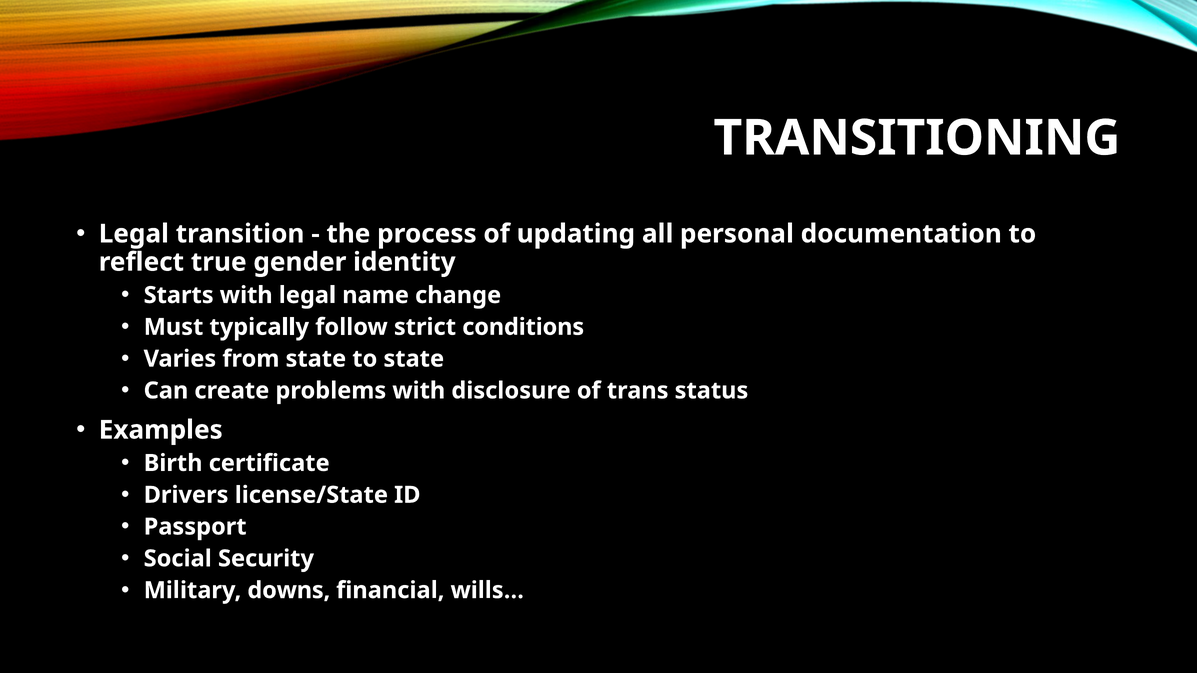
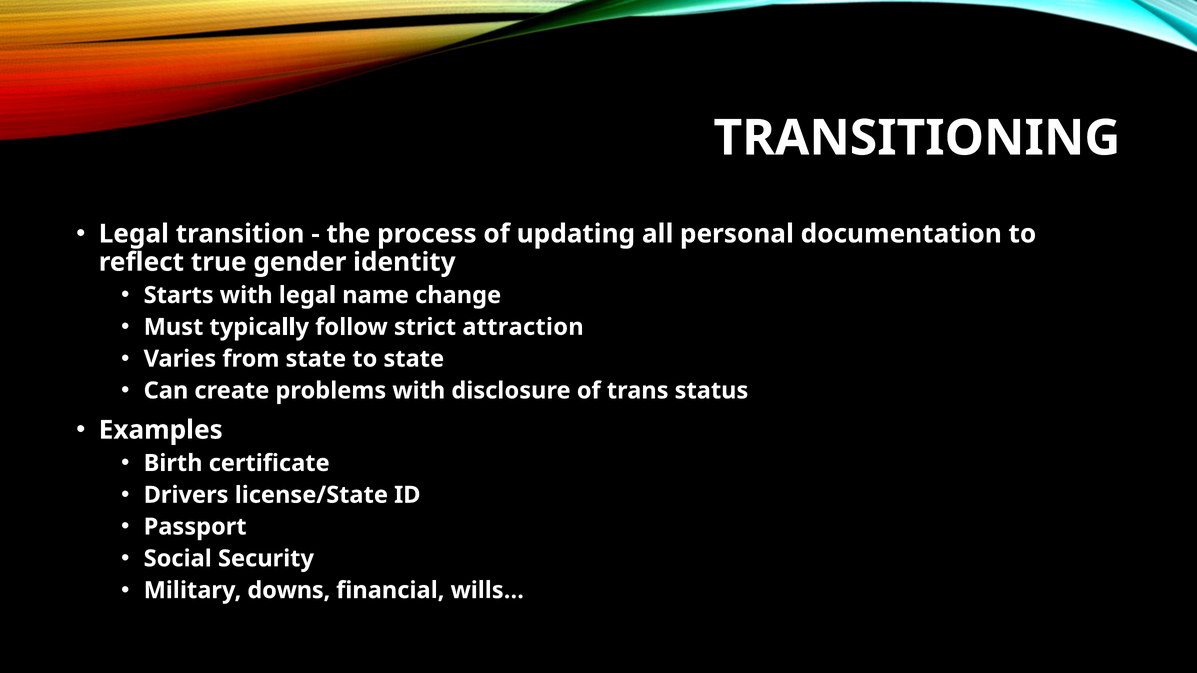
conditions: conditions -> attraction (523, 327)
